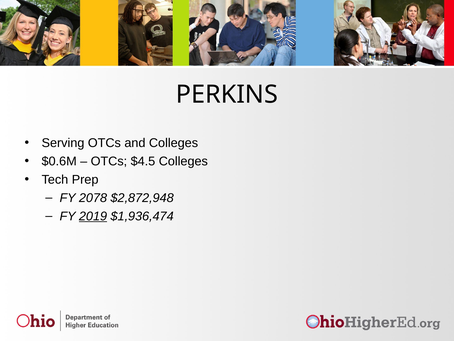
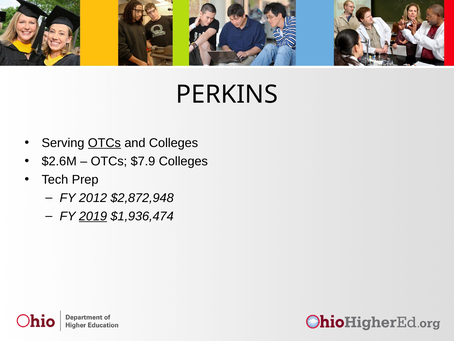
OTCs underline: none -> present (104, 143)
$0.6M: $0.6M -> $2.6M (59, 161)
$4.5: $4.5 -> $7.9 (143, 161)
2078: 2078 -> 2012 (93, 198)
